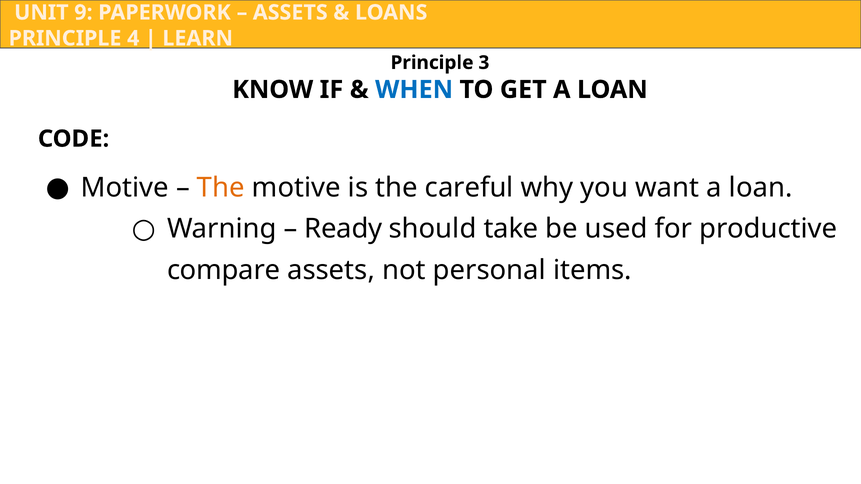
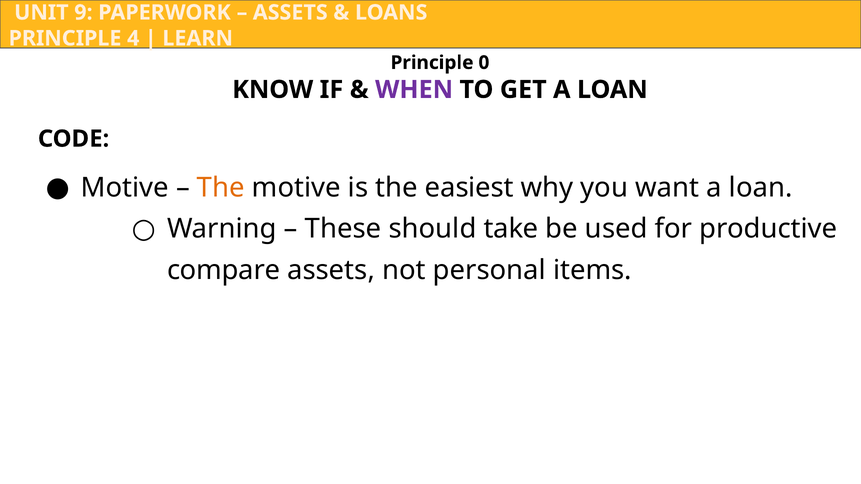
3: 3 -> 0 (484, 63)
WHEN colour: blue -> purple (414, 90)
careful: careful -> easiest (469, 188)
Ready: Ready -> These (343, 229)
